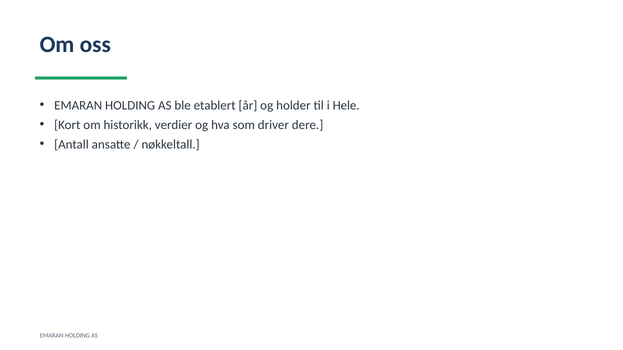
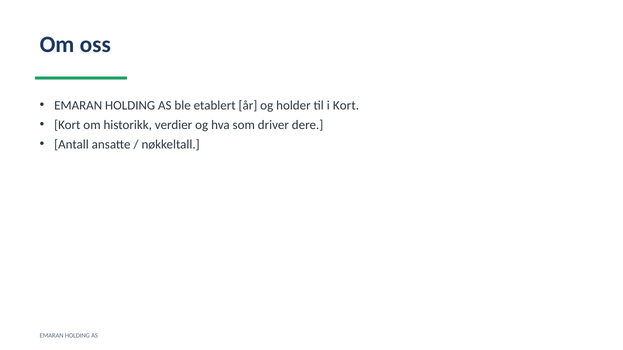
i Hele: Hele -> Kort (346, 106)
